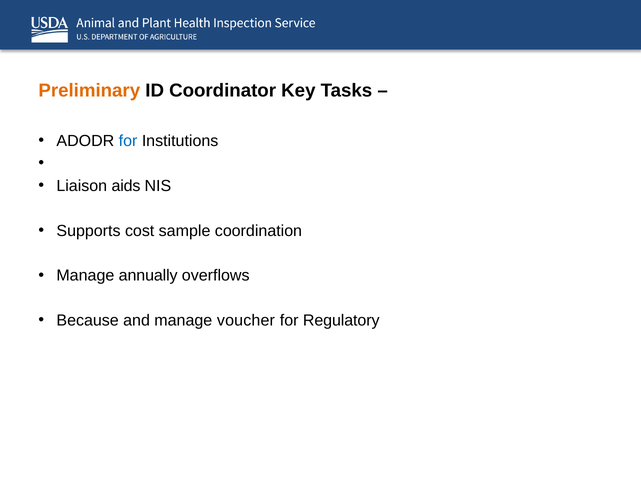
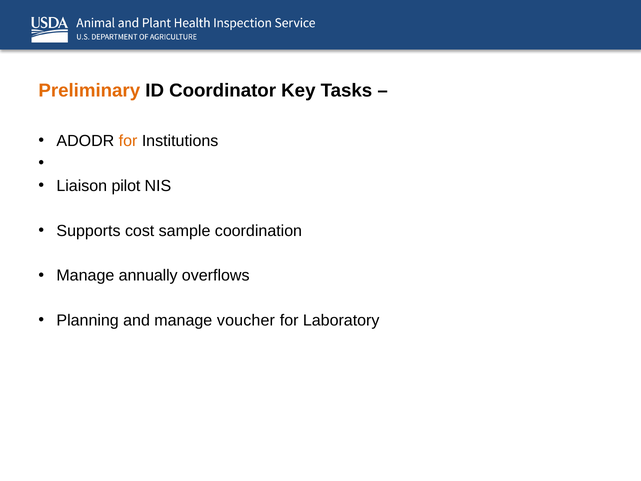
for colour: blue -> orange (128, 141)
aids: aids -> pilot (126, 186)
Because: Because -> Planning (88, 320)
Regulatory: Regulatory -> Laboratory (341, 320)
